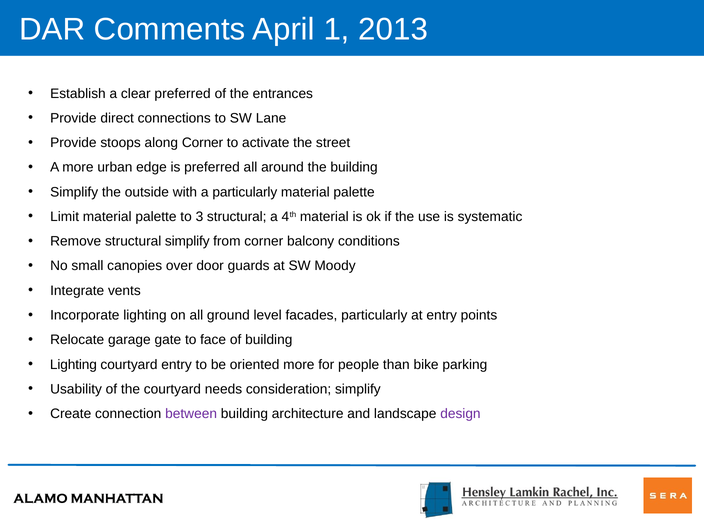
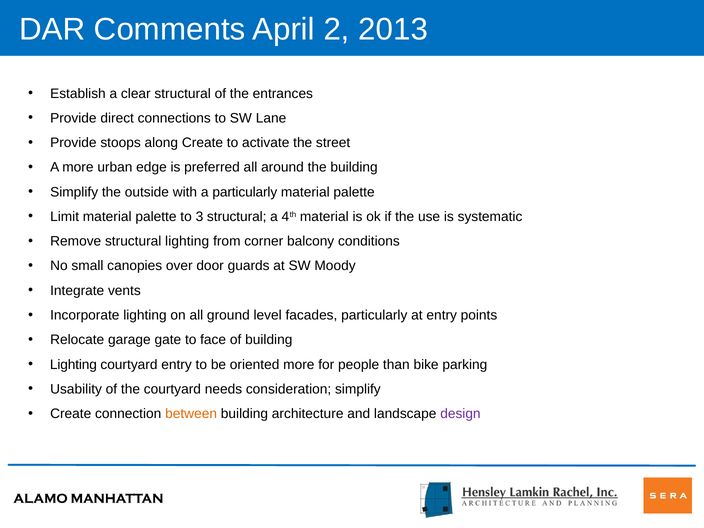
1: 1 -> 2 (337, 30)
clear preferred: preferred -> structural (183, 93)
along Corner: Corner -> Create (203, 143)
structural simplify: simplify -> lighting (187, 241)
between colour: purple -> orange (191, 414)
